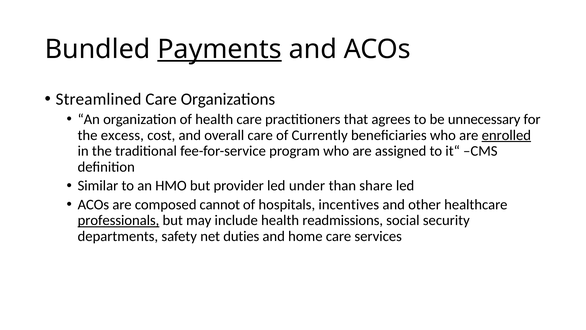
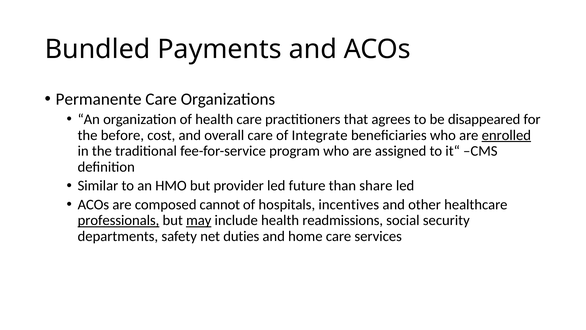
Payments underline: present -> none (220, 49)
Streamlined: Streamlined -> Permanente (99, 99)
unnecessary: unnecessary -> disappeared (484, 119)
excess: excess -> before (122, 135)
Currently: Currently -> Integrate (320, 135)
under: under -> future (307, 186)
may underline: none -> present (199, 220)
